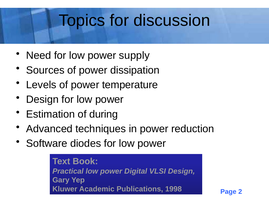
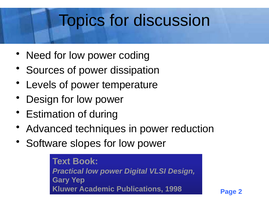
supply: supply -> coding (134, 55)
diodes: diodes -> slopes (86, 143)
